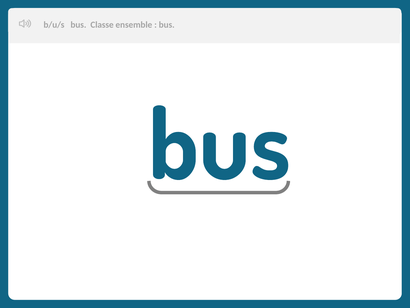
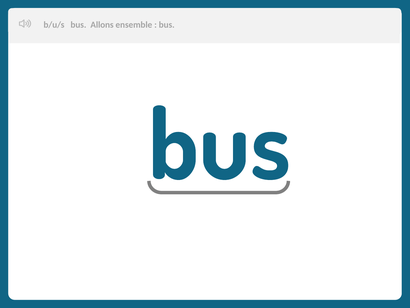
Classe: Classe -> Allons (102, 25)
